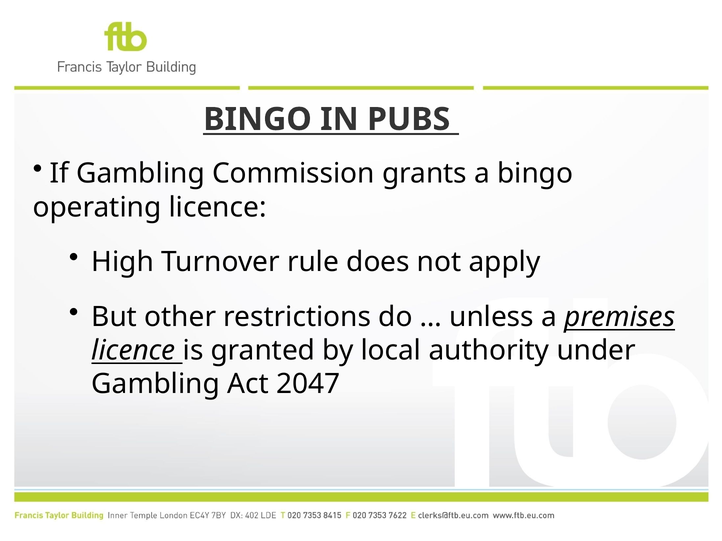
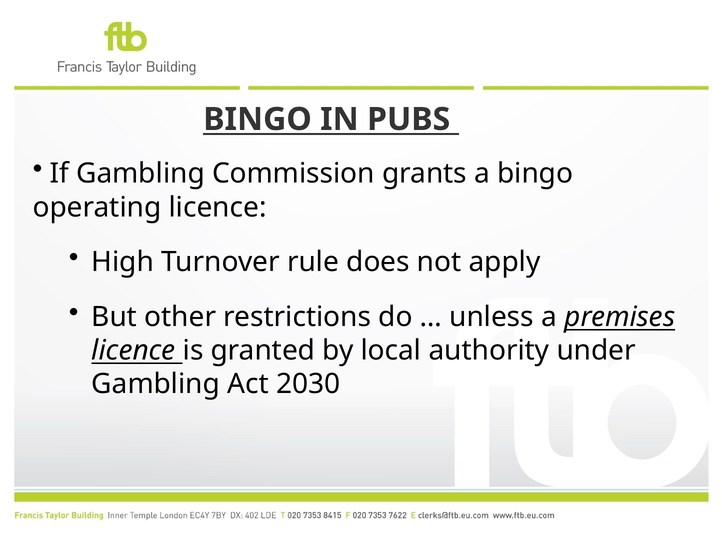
2047: 2047 -> 2030 (308, 385)
